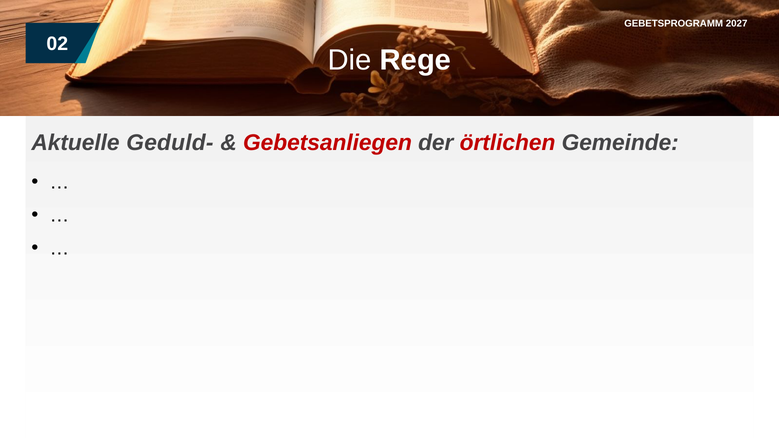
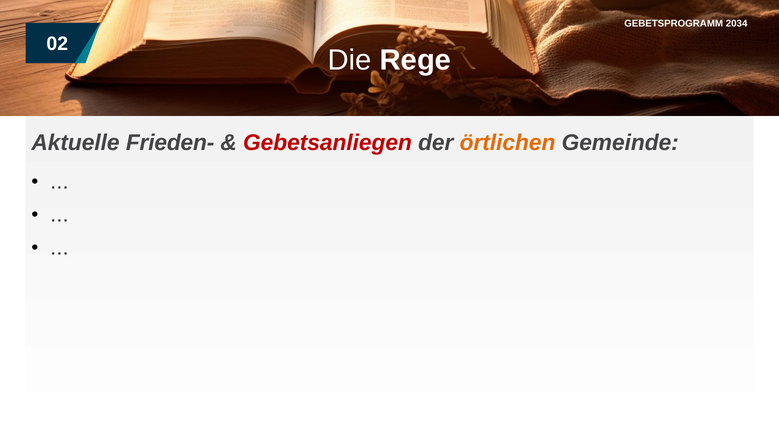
2027: 2027 -> 2034 (737, 24)
Geduld-: Geduld- -> Frieden- (170, 143)
örtlichen colour: red -> orange (508, 143)
